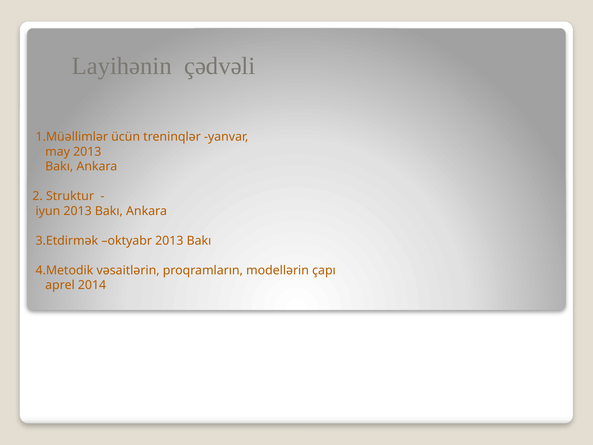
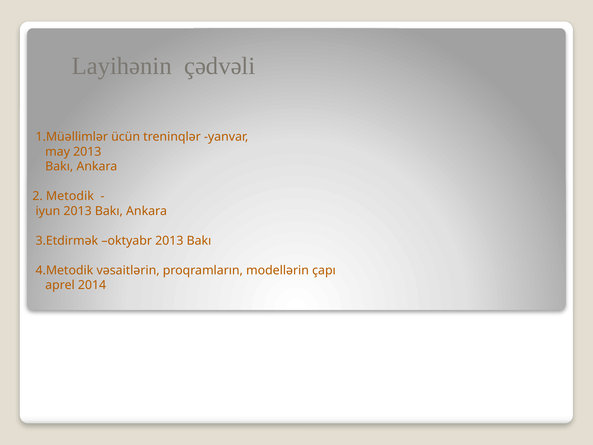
Struktur: Struktur -> Metodik (70, 196)
